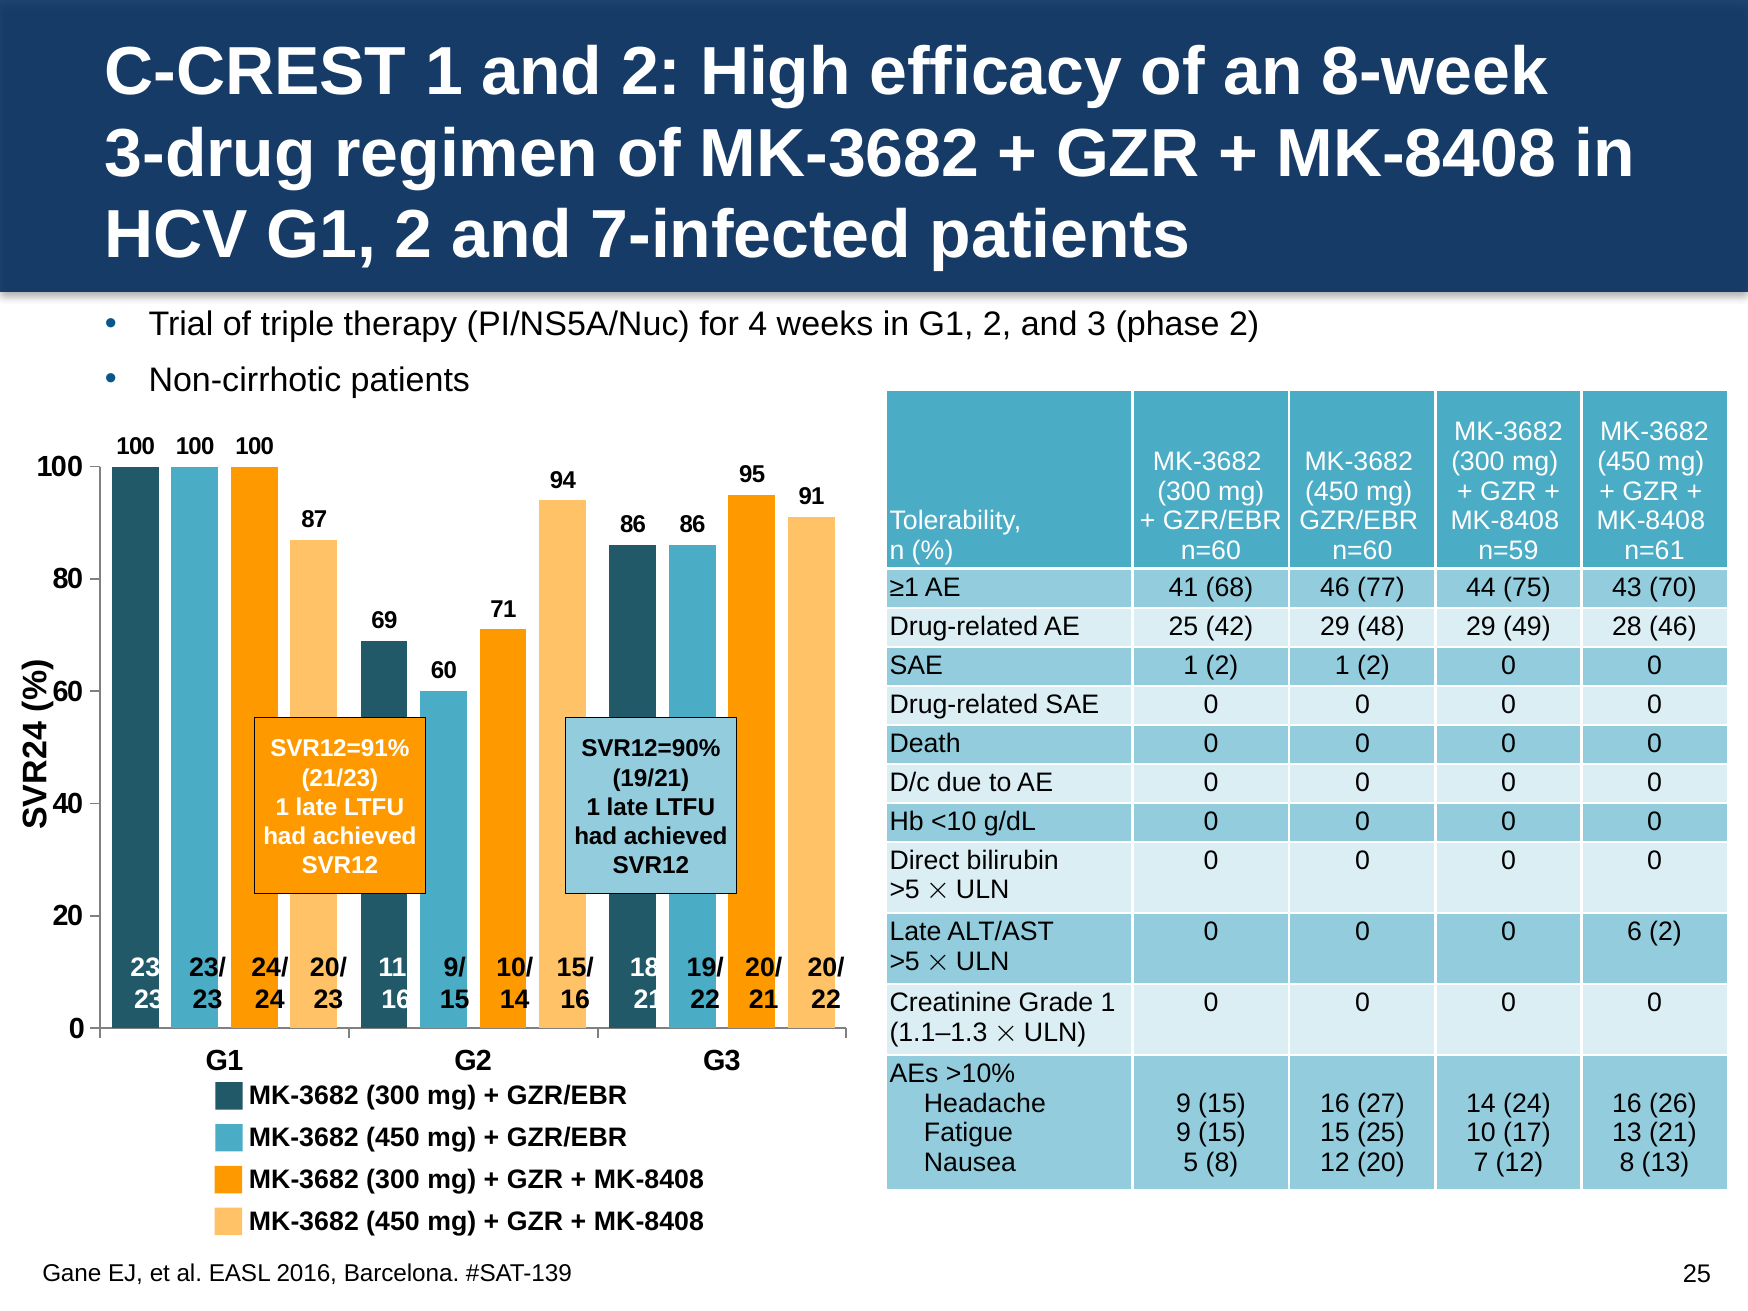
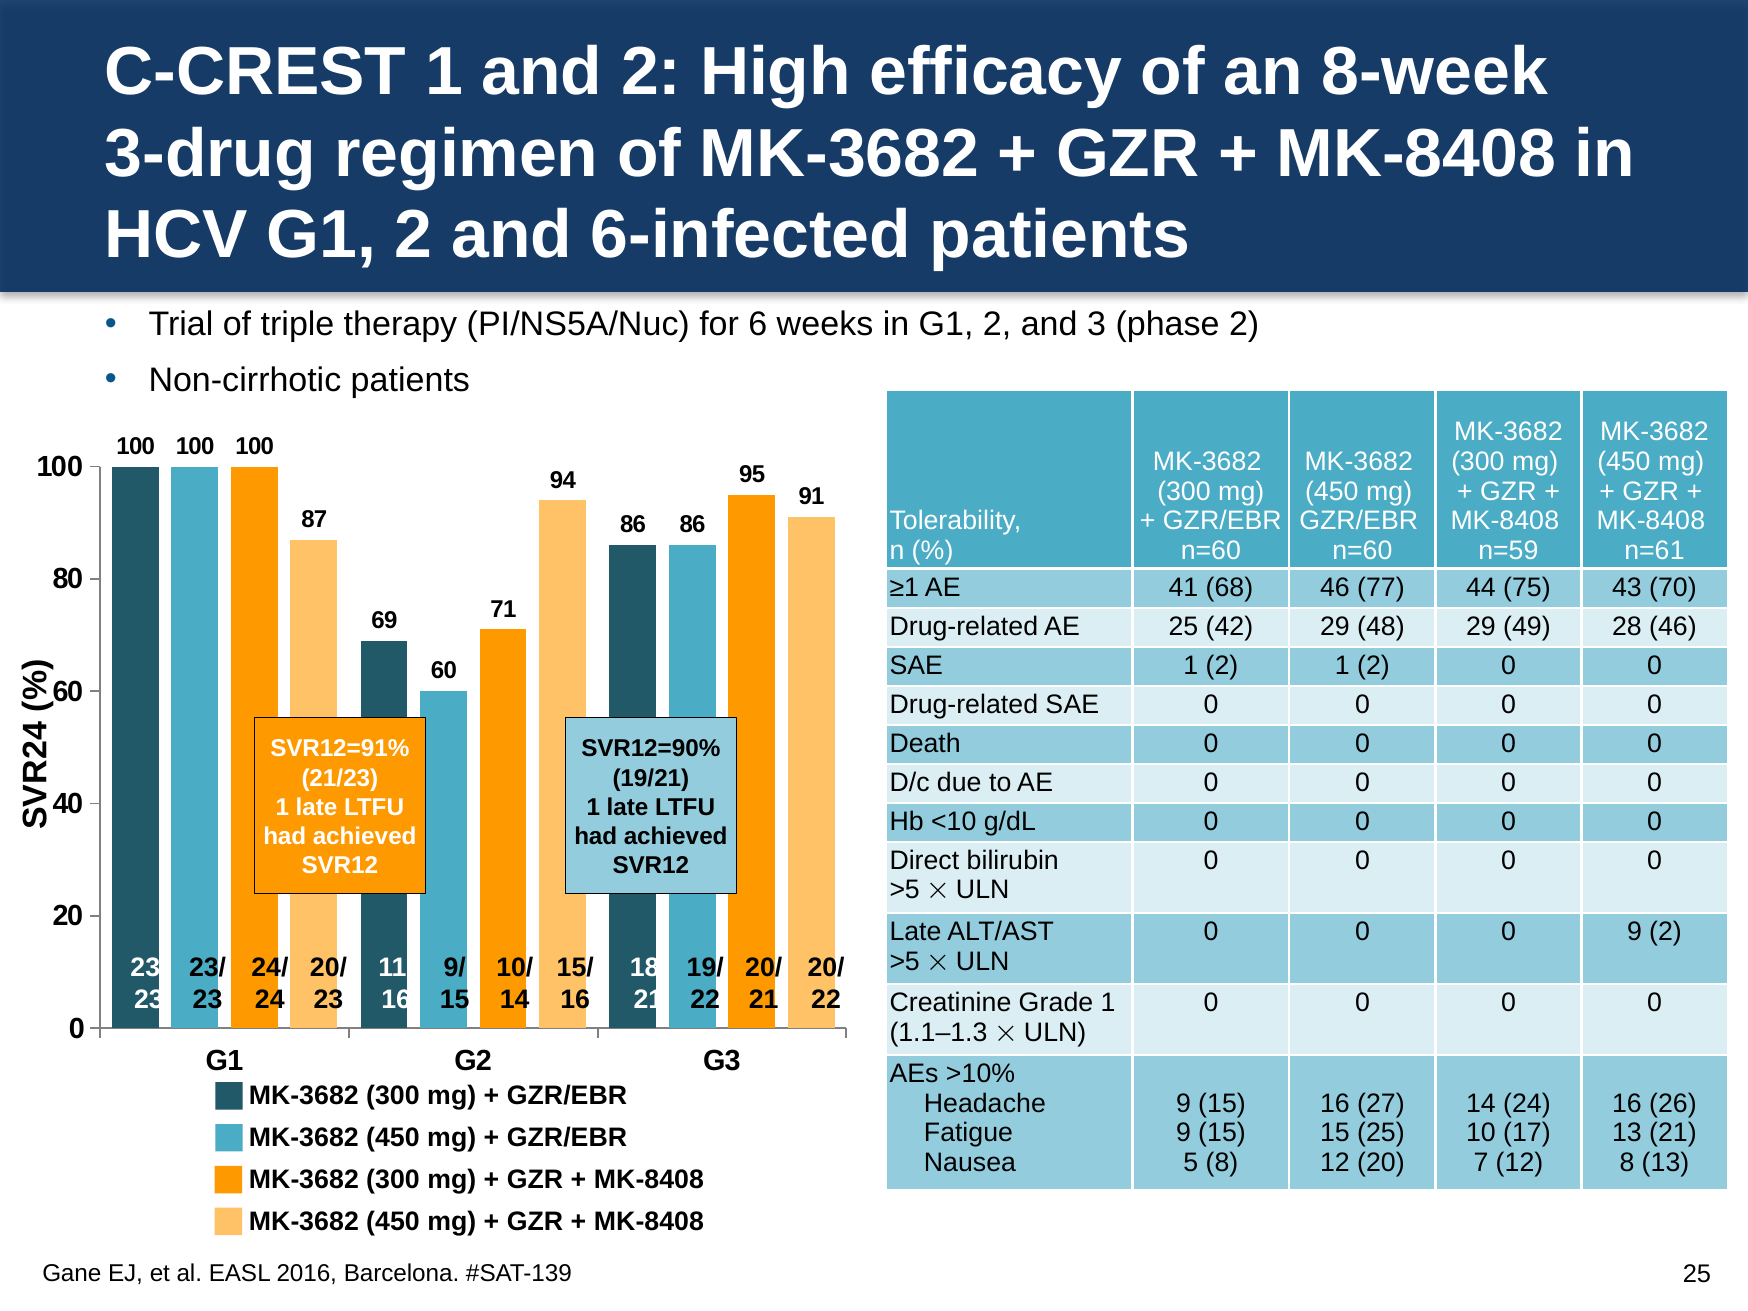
7-infected: 7-infected -> 6-infected (751, 235)
for 4: 4 -> 6 (758, 325)
0 6: 6 -> 9 (1634, 932)
